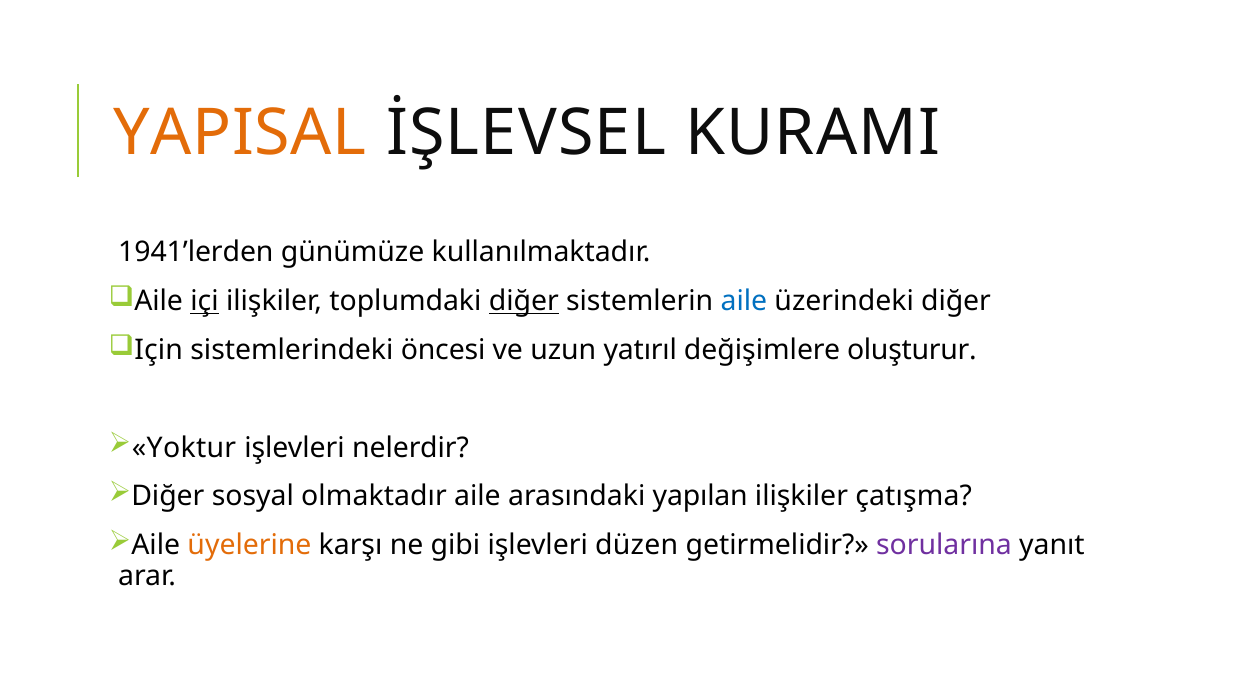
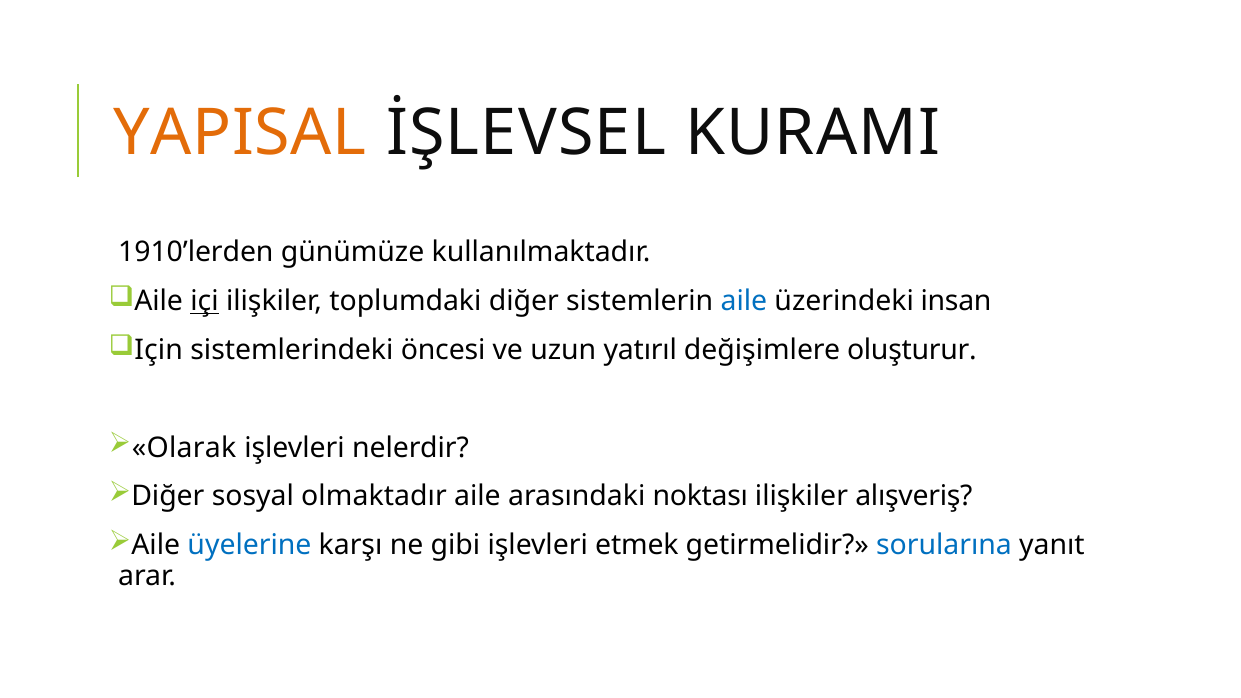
1941’lerden: 1941’lerden -> 1910’lerden (196, 253)
diğer underline: present -> none (524, 301)
üzerindeki diğer: diğer -> insan (956, 301)
Yoktur: Yoktur -> Olarak (184, 448)
yapılan: yapılan -> noktası (700, 497)
çatışma: çatışma -> alışveriş (914, 497)
üyelerine colour: orange -> blue (249, 545)
düzen: düzen -> etmek (637, 545)
sorularına colour: purple -> blue (944, 545)
